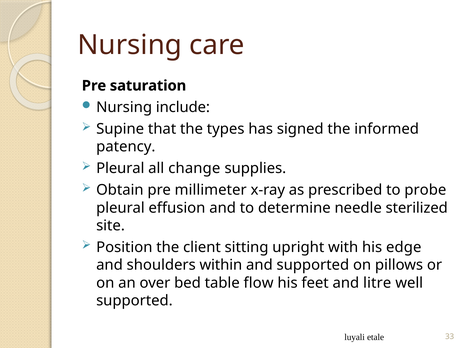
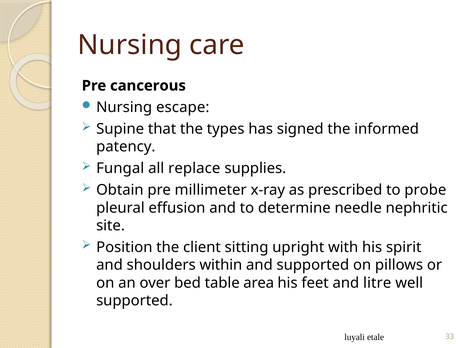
saturation: saturation -> cancerous (148, 86)
include: include -> escape (183, 108)
Pleural: Pleural -> Fungal (120, 169)
change: change -> replace (194, 169)
sterilized: sterilized -> nephritic (417, 208)
edge: edge -> spirit (404, 248)
flow: flow -> area (259, 283)
